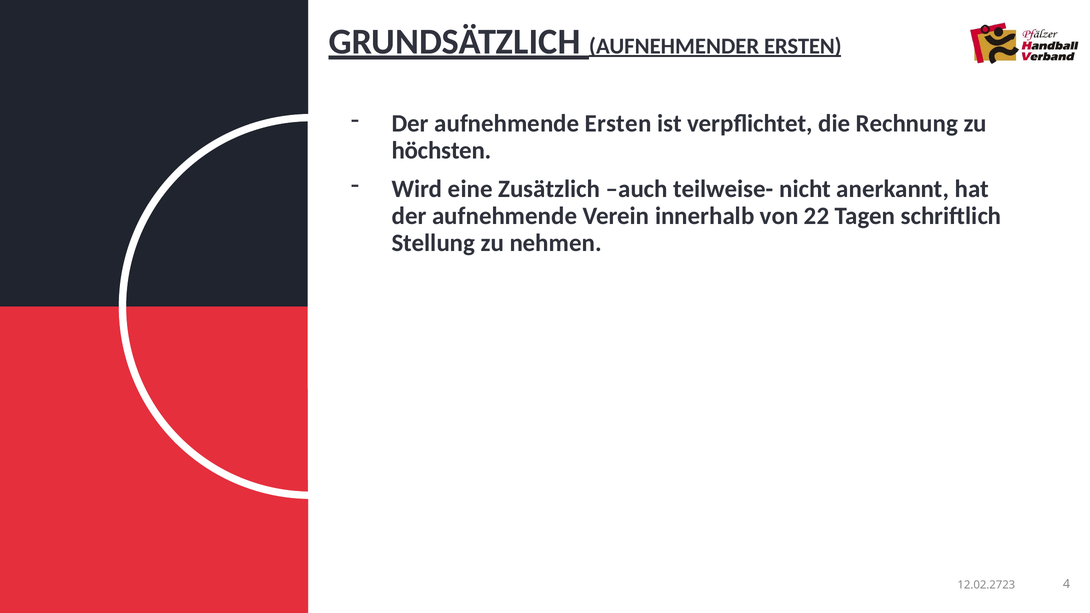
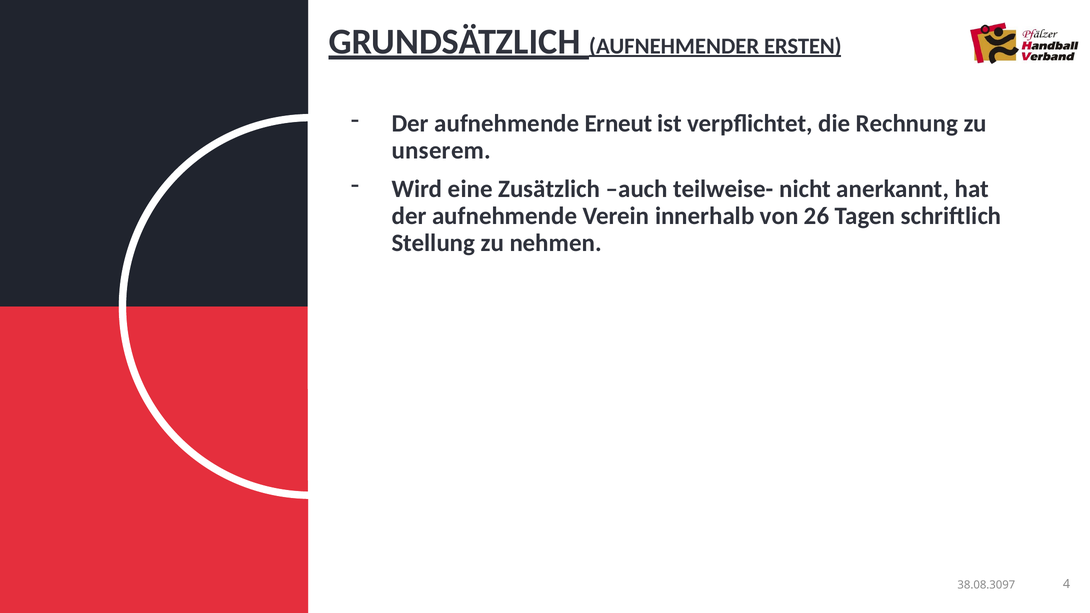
aufnehmende Ersten: Ersten -> Erneut (618, 124)
höchsten: höchsten -> unserem (441, 151)
22: 22 -> 26 (817, 216)
12.02.2723: 12.02.2723 -> 38.08.3097 (986, 585)
